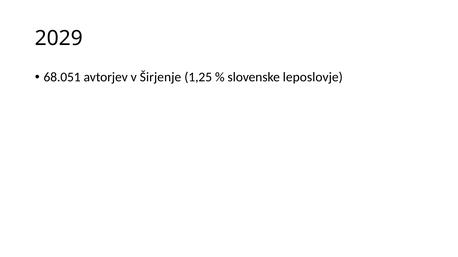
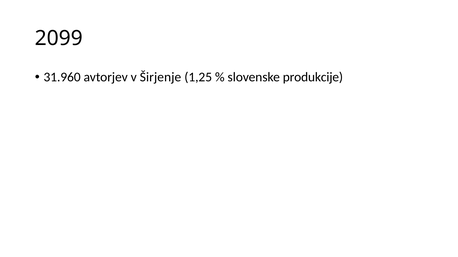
2029: 2029 -> 2099 (59, 38)
68.051: 68.051 -> 31.960 (62, 77)
leposlovje: leposlovje -> produkcije (313, 77)
